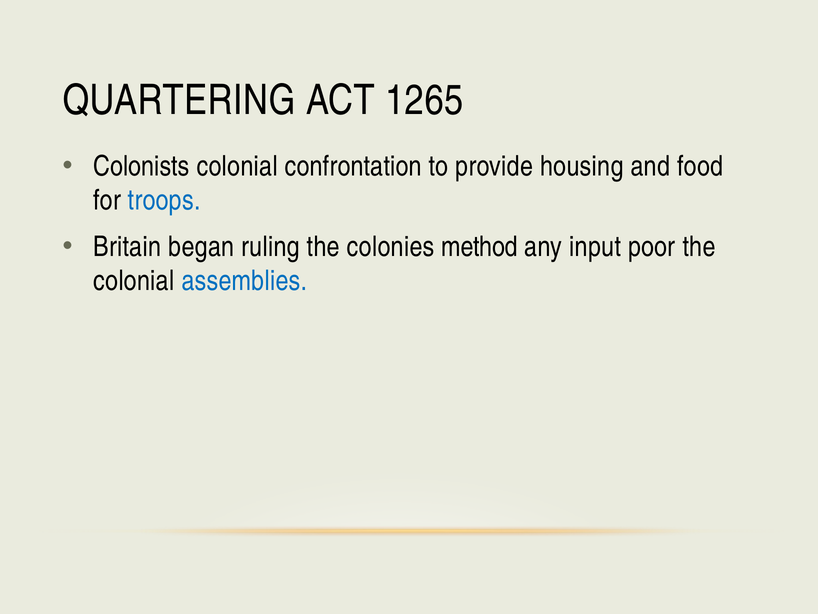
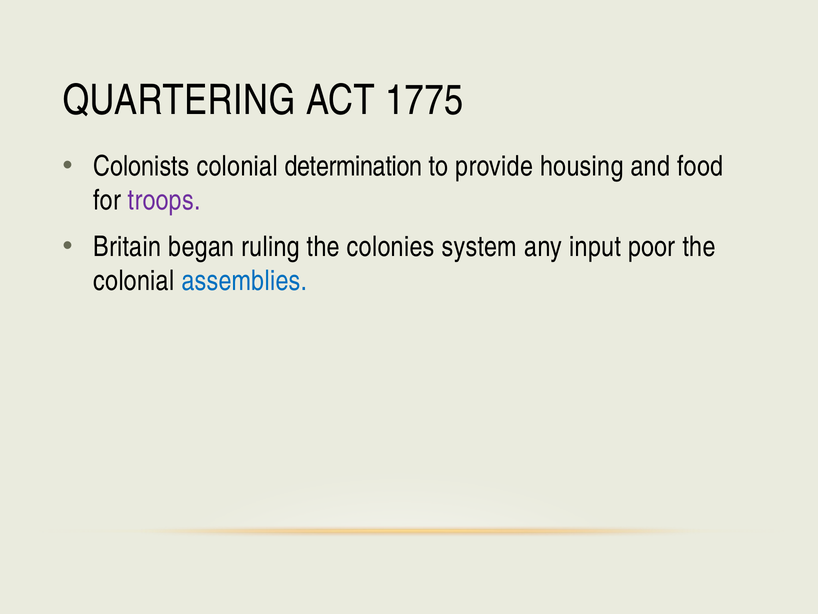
1265: 1265 -> 1775 (424, 100)
confrontation: confrontation -> determination (353, 166)
troops colour: blue -> purple (164, 200)
method: method -> system (479, 247)
